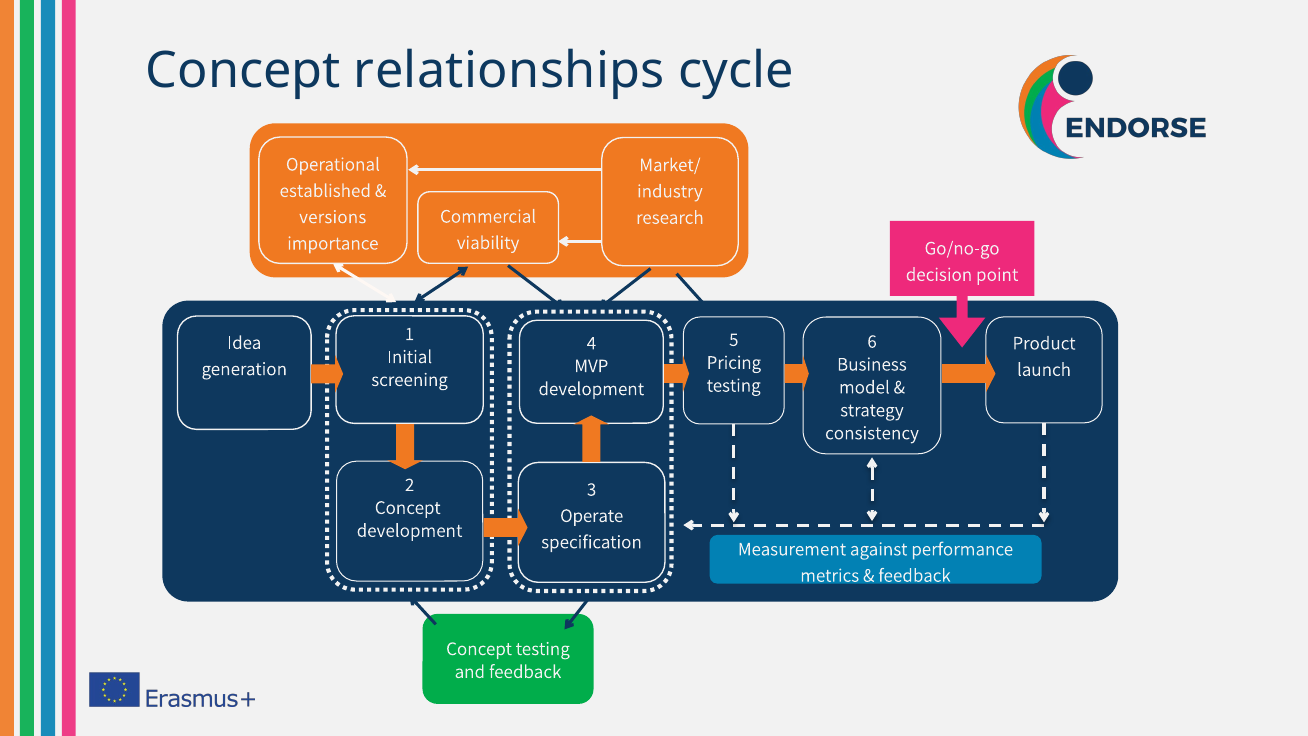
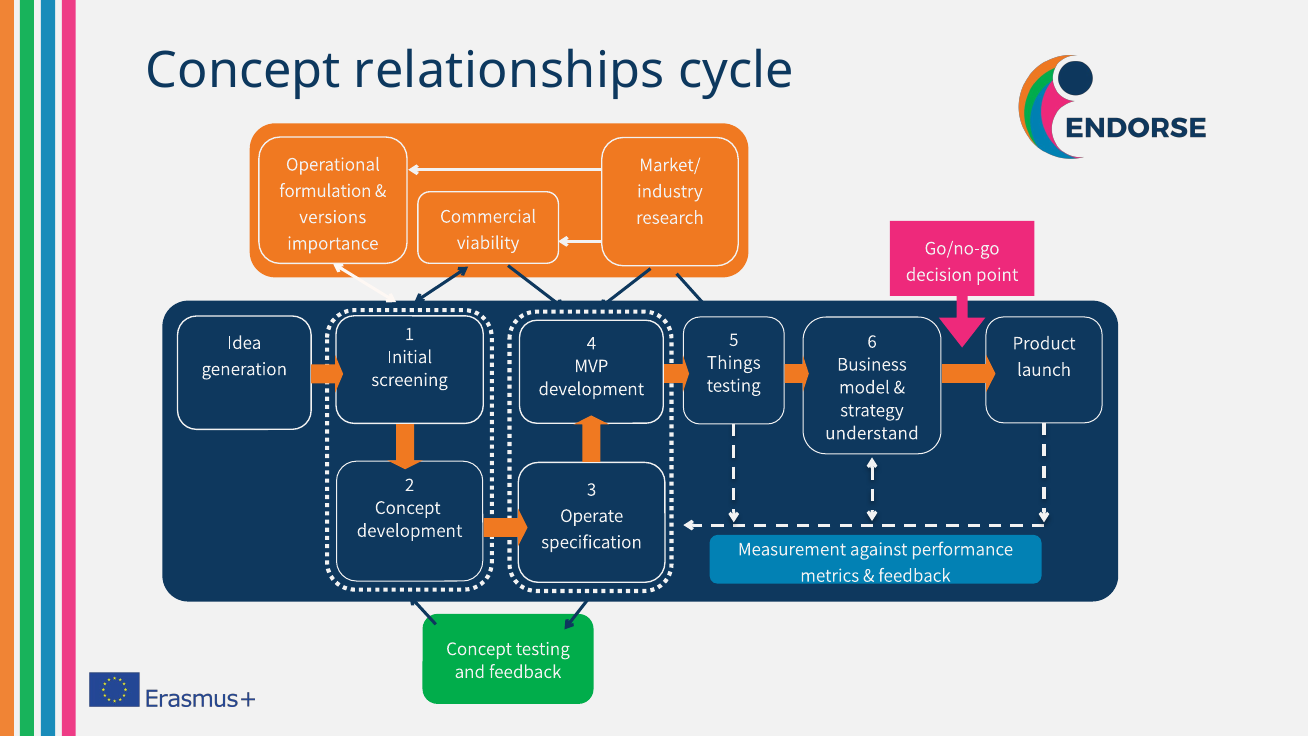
established: established -> formulation (325, 191)
Pricing: Pricing -> Things (734, 362)
consistency: consistency -> understand (872, 433)
